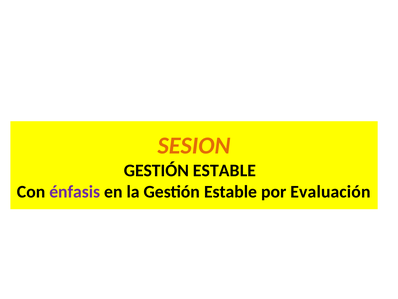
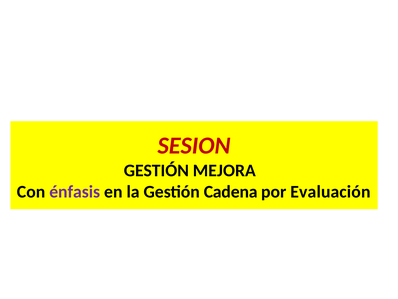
SESION colour: orange -> red (194, 145)
ESTABLE: ESTABLE -> MEJORA (224, 170)
la Gestión Estable: Estable -> Cadena (231, 191)
